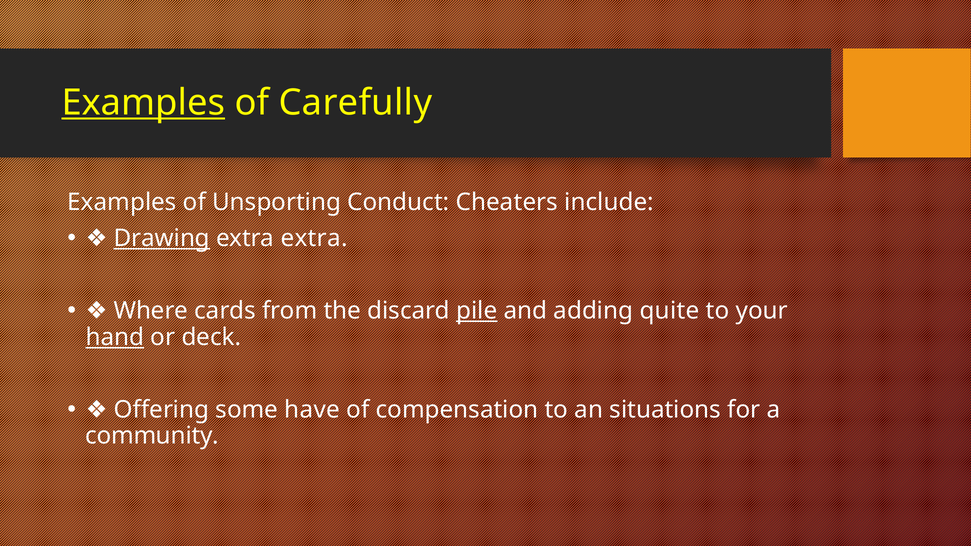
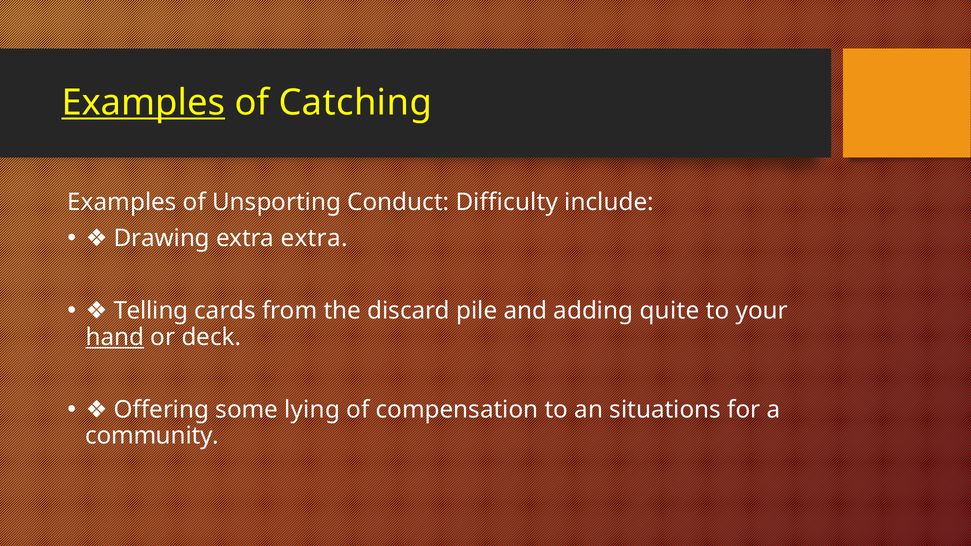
Carefully: Carefully -> Catching (355, 103)
Cheaters: Cheaters -> Difficulty (507, 202)
Drawing underline: present -> none (162, 238)
Where: Where -> Telling (151, 311)
pile underline: present -> none (477, 311)
have: have -> lying (312, 410)
